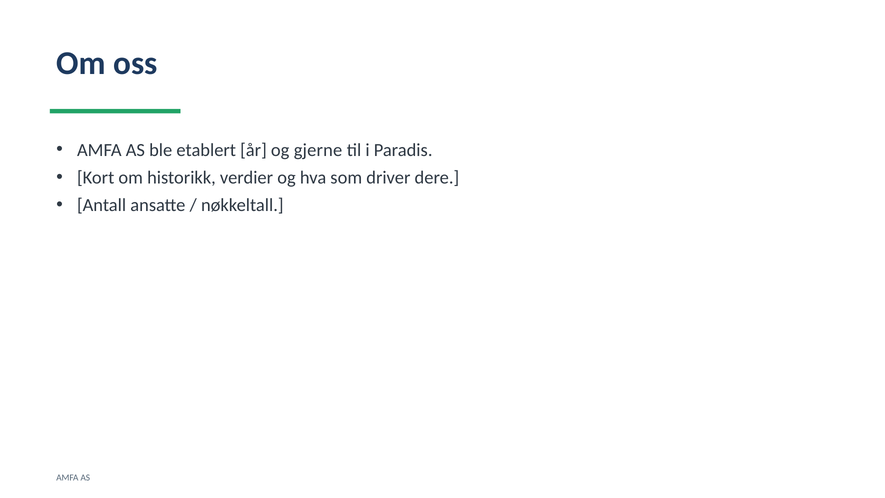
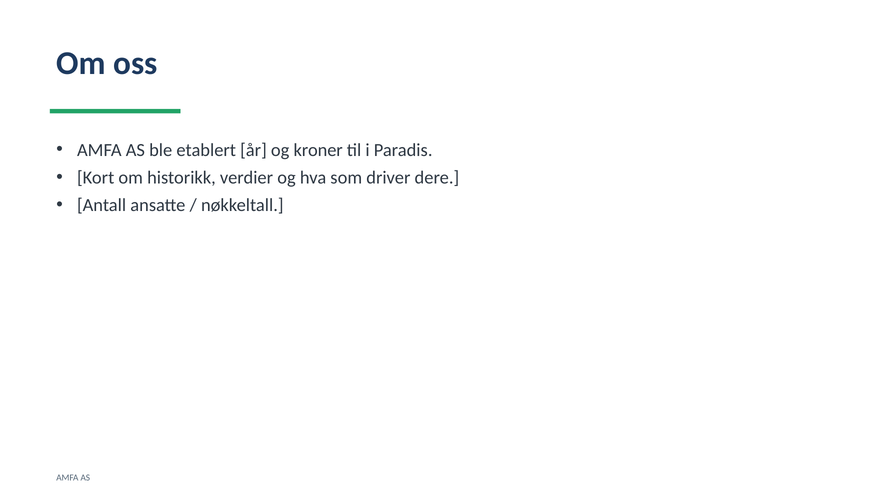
gjerne: gjerne -> kroner (318, 150)
